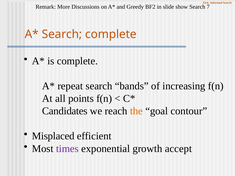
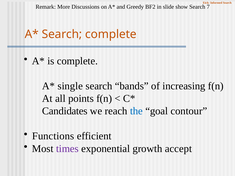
repeat: repeat -> single (70, 86)
the colour: orange -> blue (136, 111)
Misplaced: Misplaced -> Functions (53, 136)
